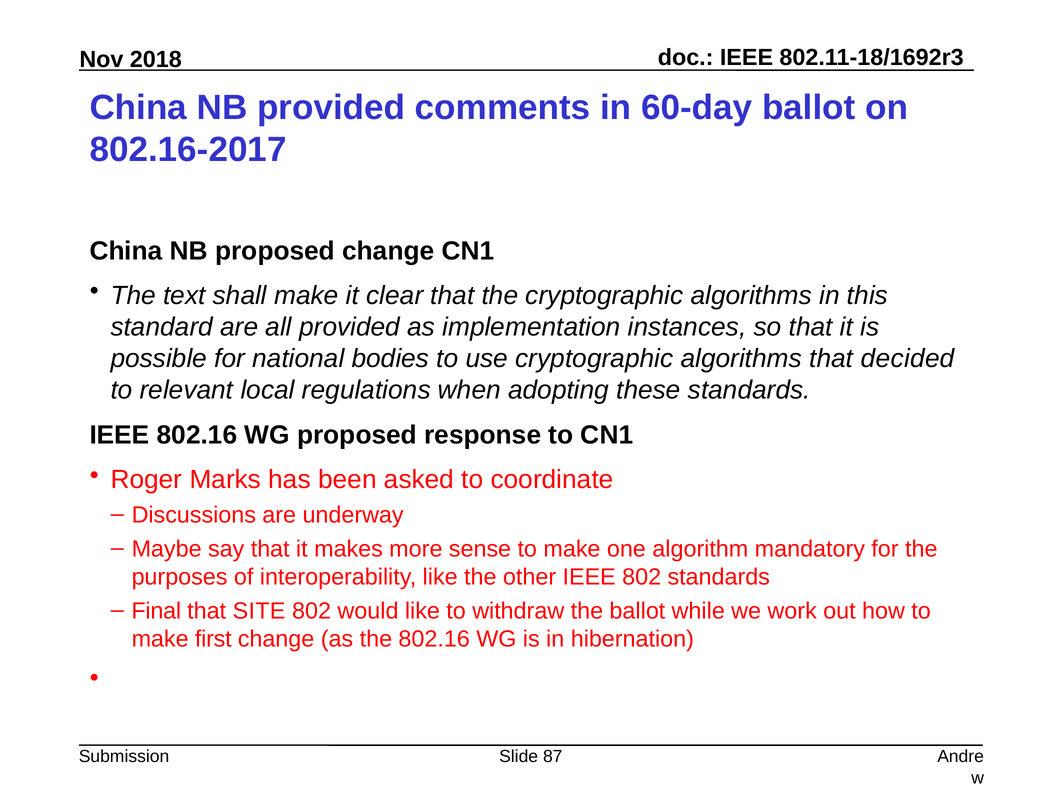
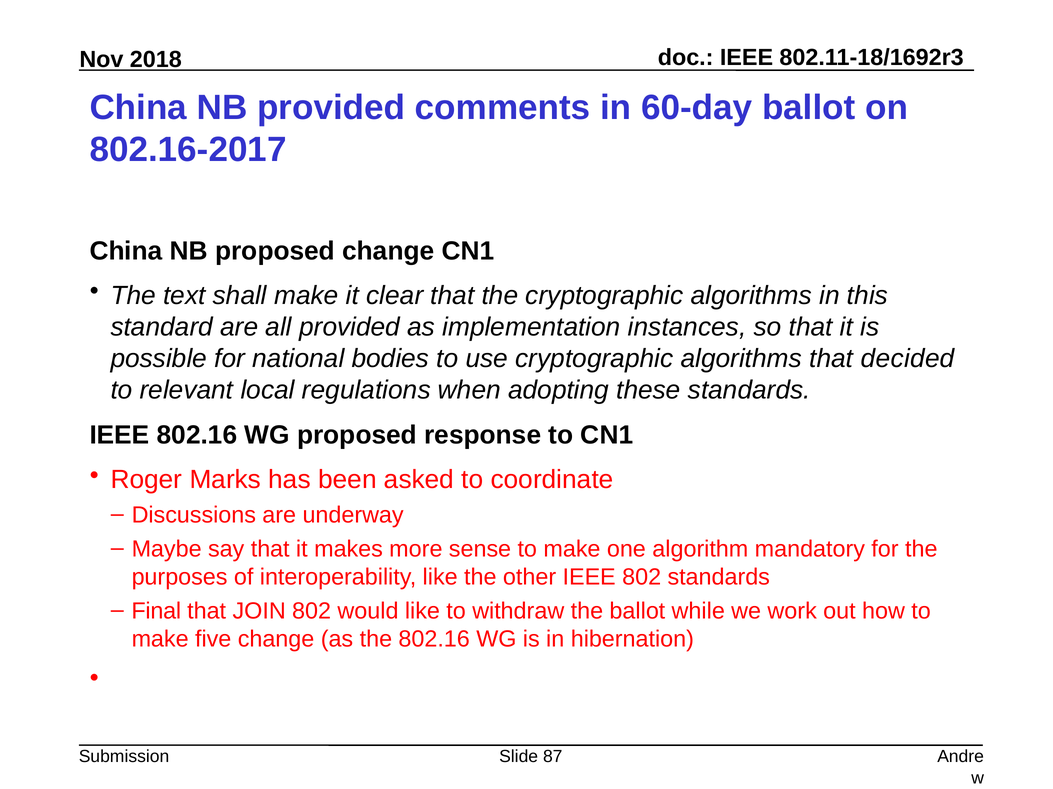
SITE: SITE -> JOIN (259, 612)
first: first -> five (213, 640)
